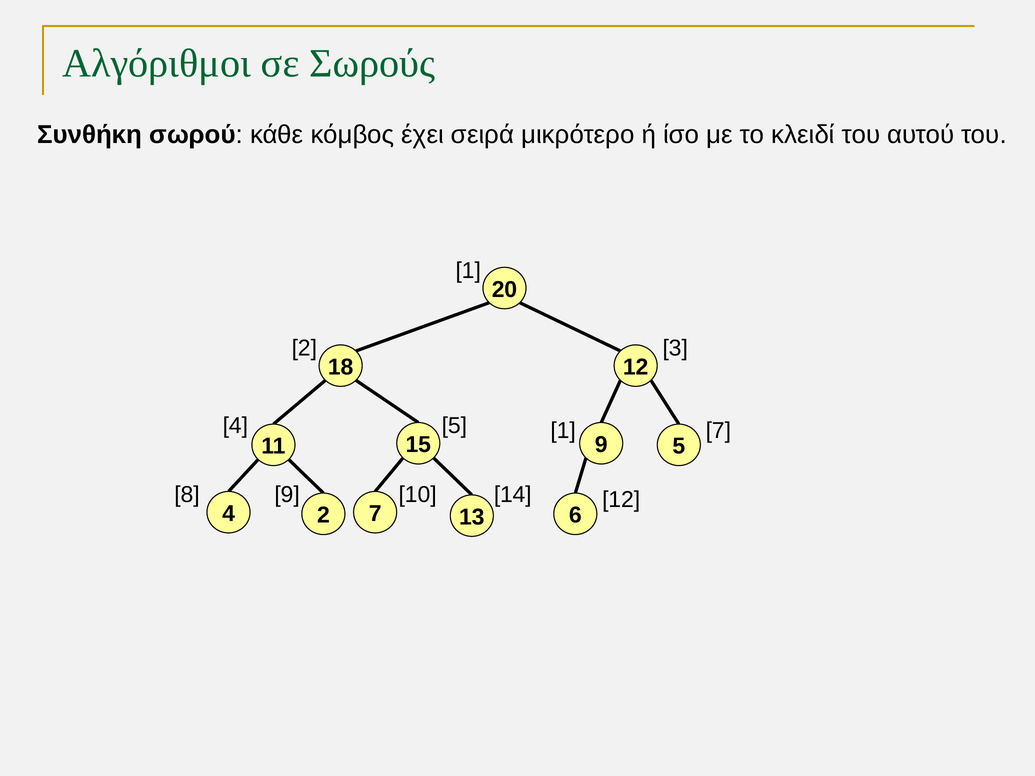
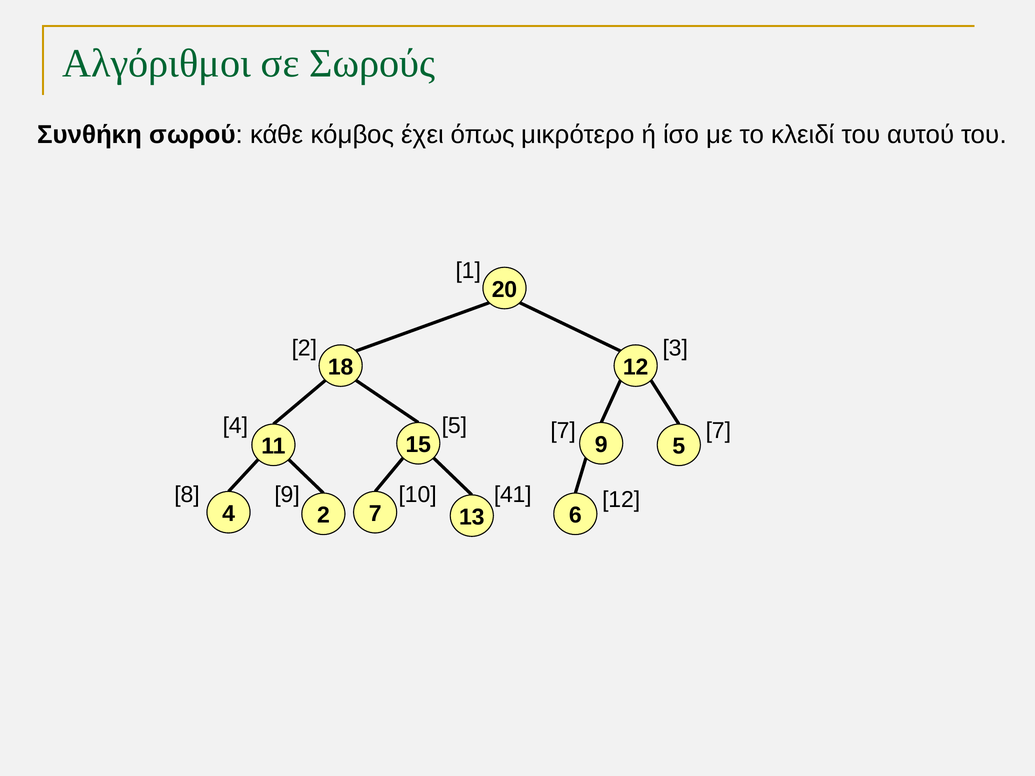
σειρά: σειρά -> όπως (483, 135)
1: 1 -> 7 (563, 431)
14: 14 -> 41 (513, 495)
